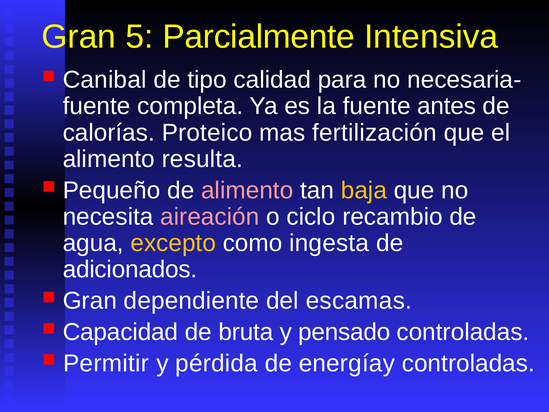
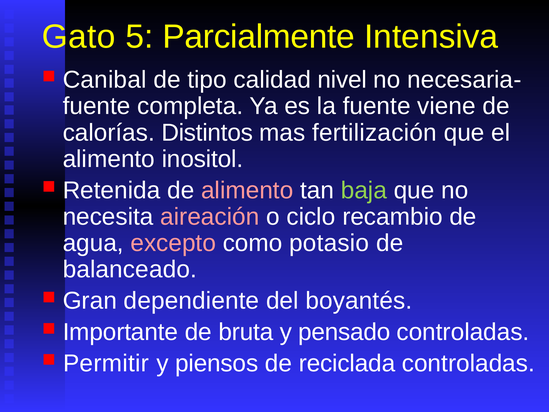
Gran: Gran -> Gato (79, 37)
para: para -> nivel (342, 80)
antes: antes -> viene (446, 106)
Proteico: Proteico -> Distintos (207, 133)
resulta: resulta -> inositol (202, 159)
Pequeño: Pequeño -> Retenida (112, 190)
baja colour: yellow -> light green (364, 190)
excepto colour: yellow -> pink (173, 243)
ingesta: ingesta -> potasio (329, 243)
adicionados: adicionados -> balanceado (130, 269)
escamas: escamas -> boyantés (359, 301)
Capacidad: Capacidad -> Importante (120, 332)
pérdida: pérdida -> piensos (217, 363)
energíay: energíay -> reciclada (347, 363)
